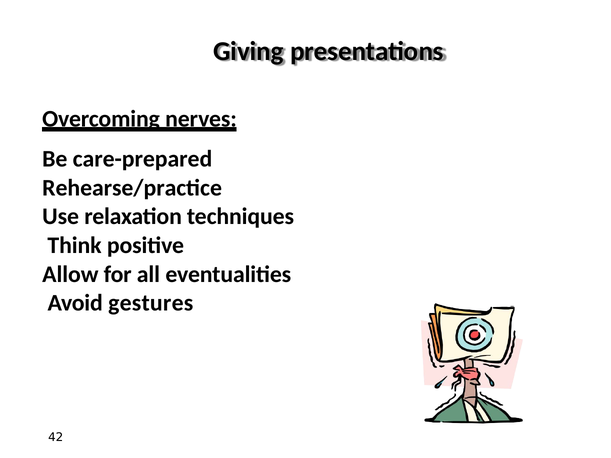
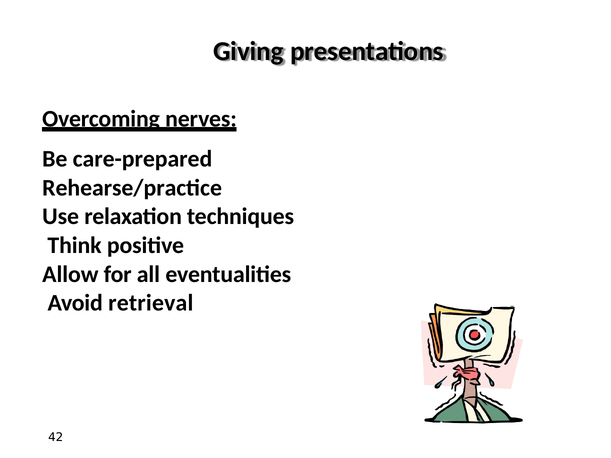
gestures: gestures -> retrieval (151, 303)
